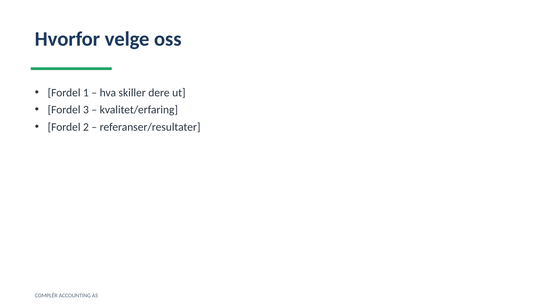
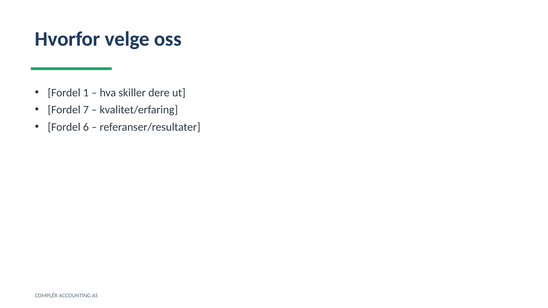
3: 3 -> 7 (86, 110)
2: 2 -> 6 (86, 127)
